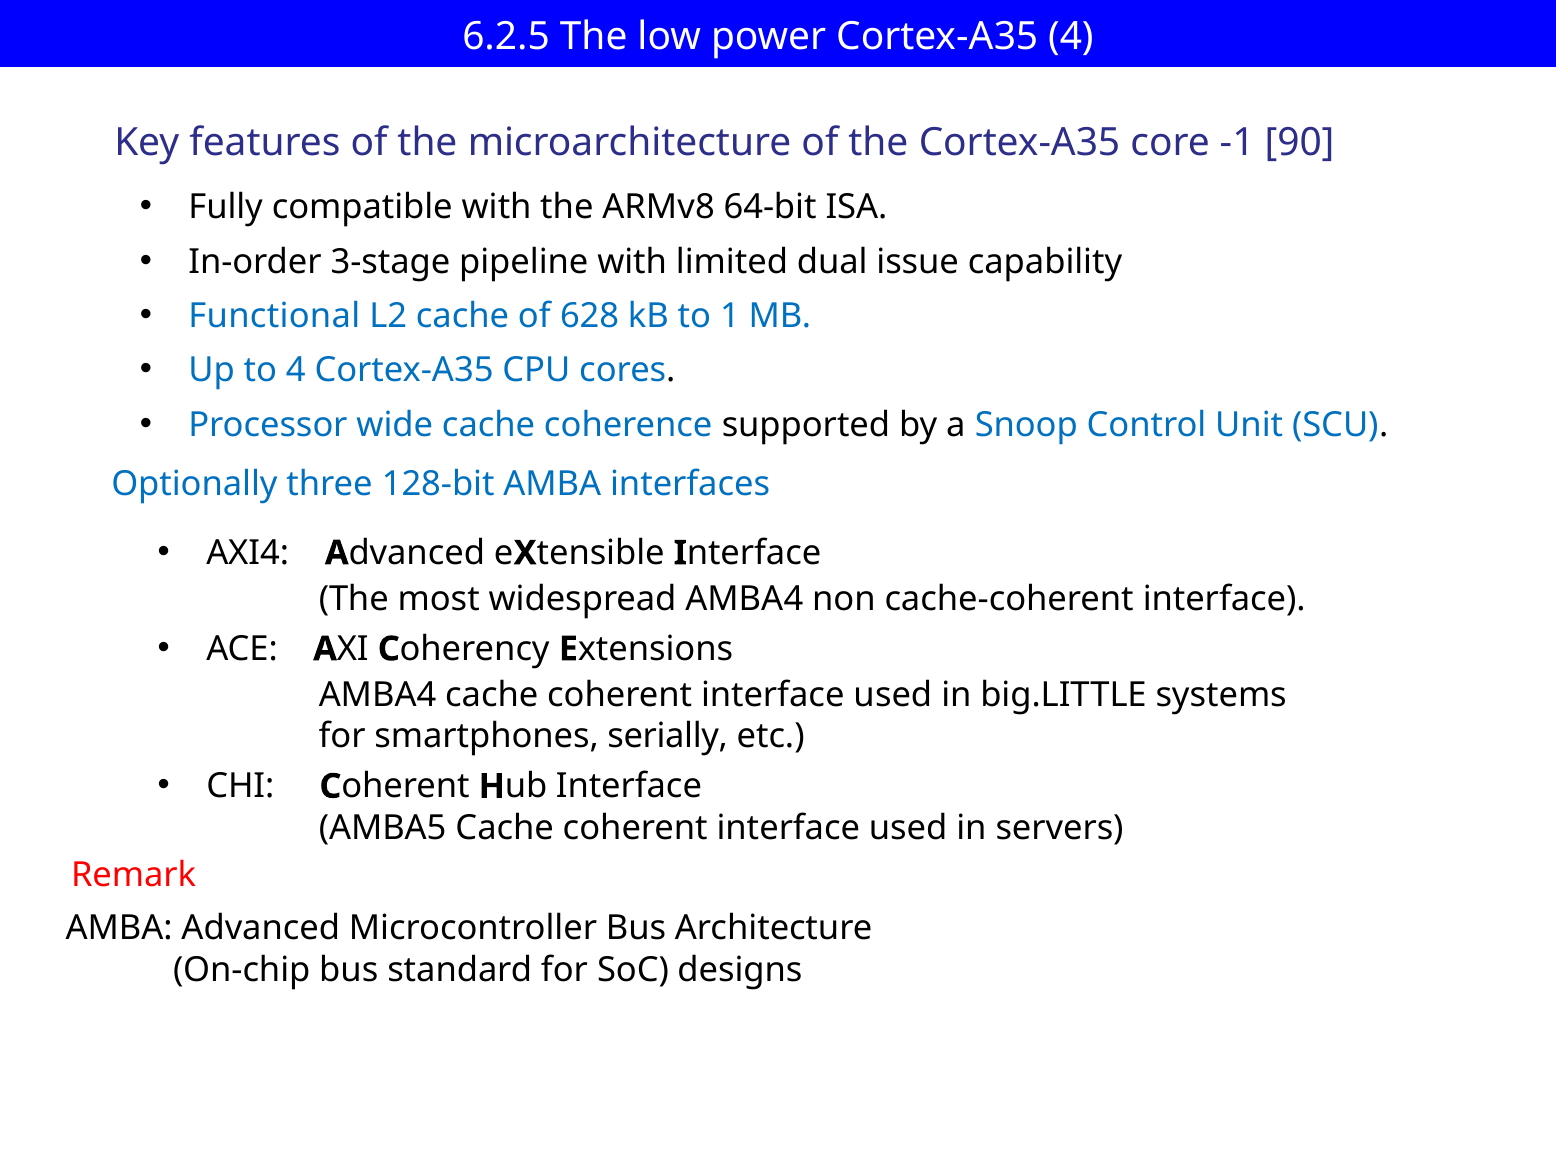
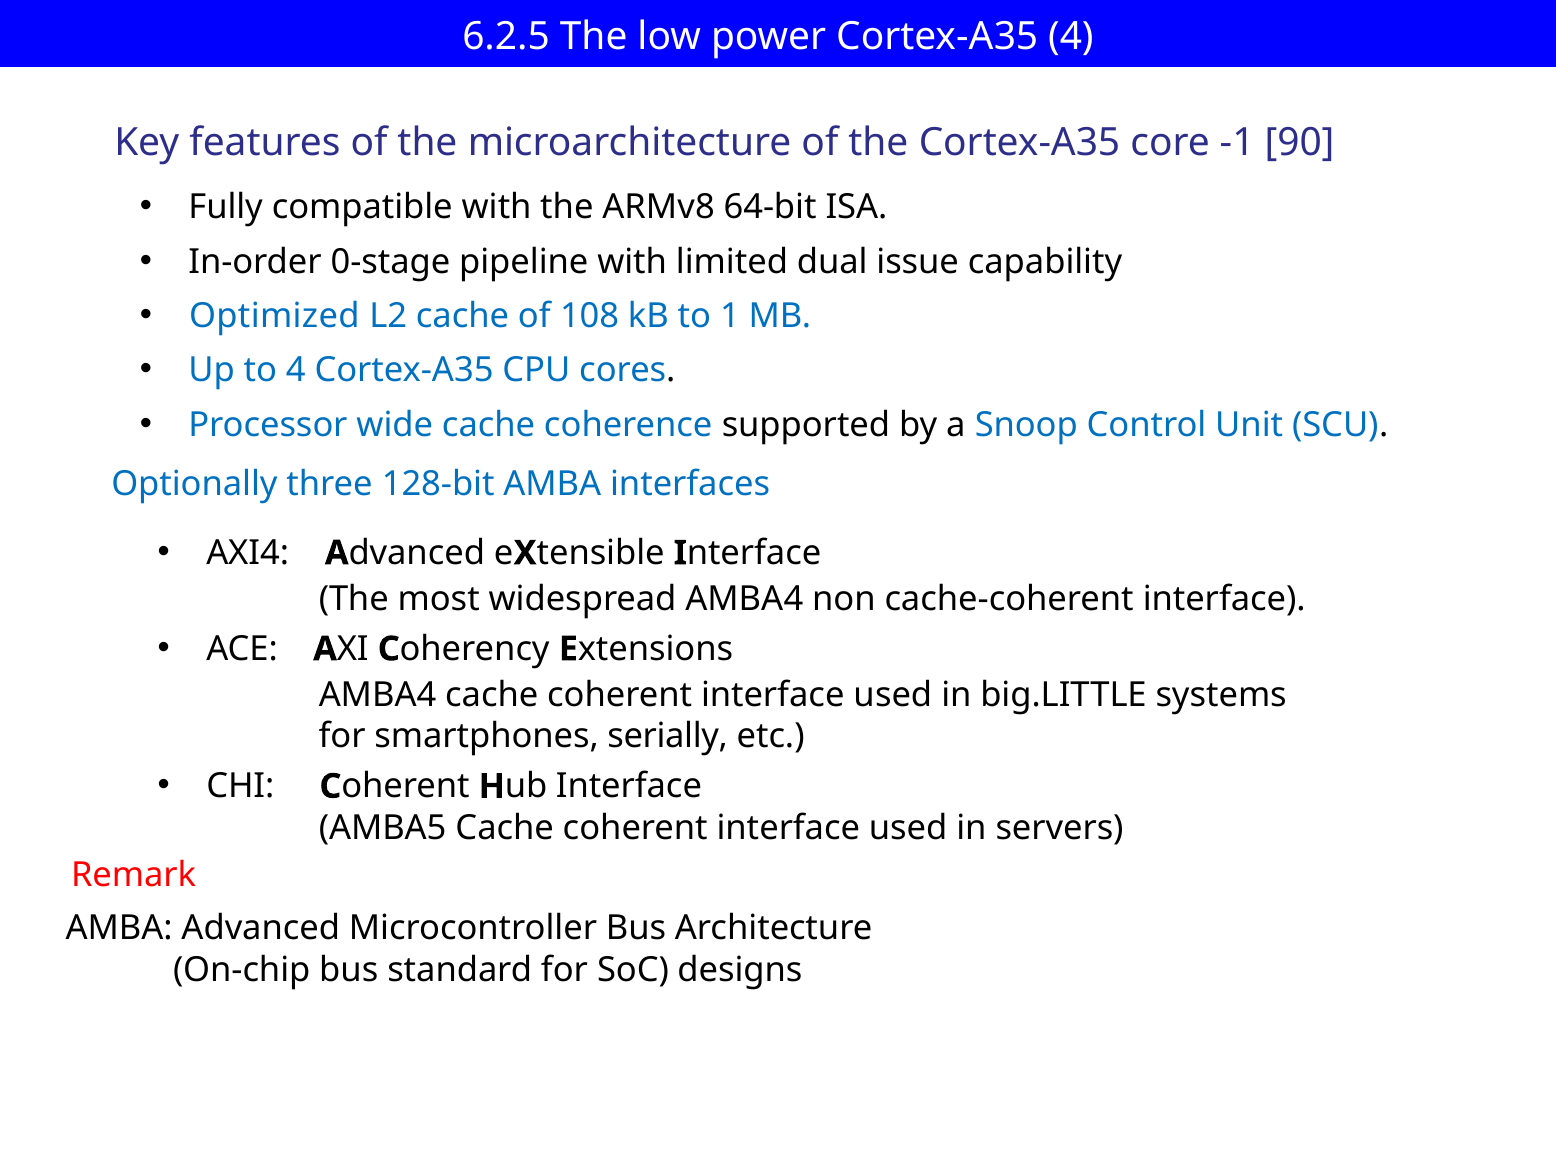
3-stage: 3-stage -> 0-stage (391, 262)
Functional: Functional -> Optimized (274, 316)
628: 628 -> 108 (590, 316)
